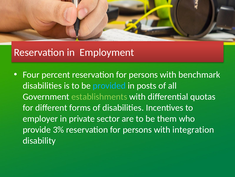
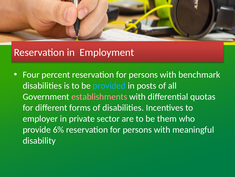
establishments colour: light green -> pink (99, 96)
3%: 3% -> 6% (58, 129)
integration: integration -> meaningful (193, 129)
